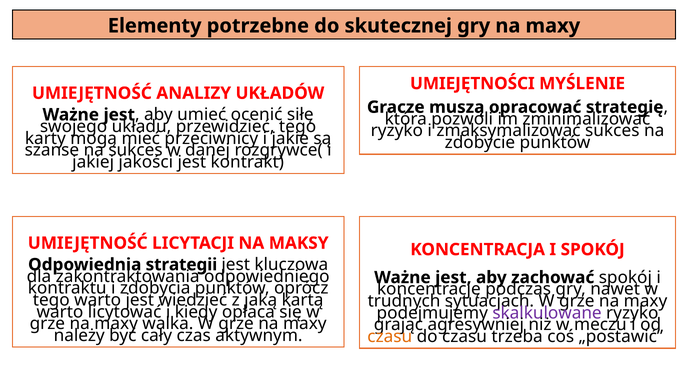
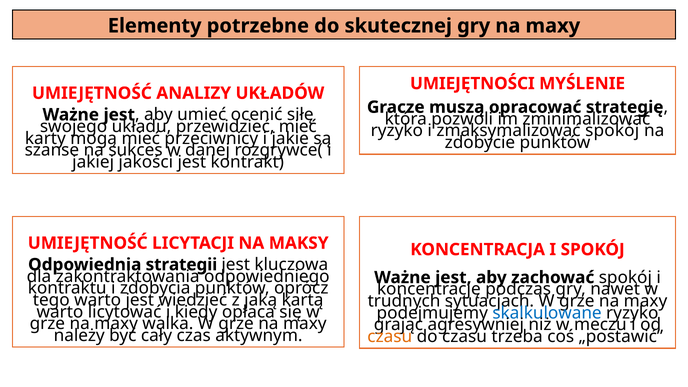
przewidzieć tego: tego -> mieć (298, 127)
zmaksymalizować sukces: sukces -> spokój (612, 131)
skalkulowane colour: purple -> blue (547, 313)
